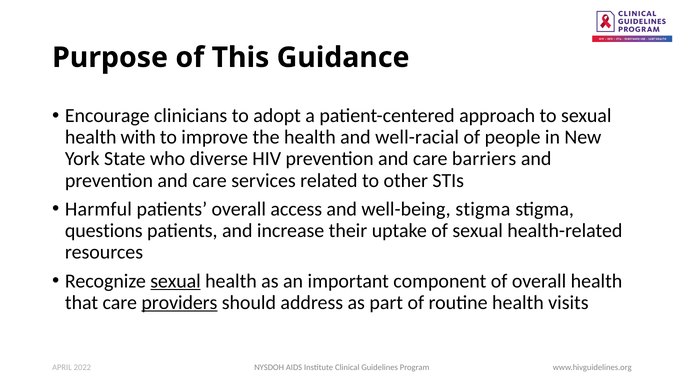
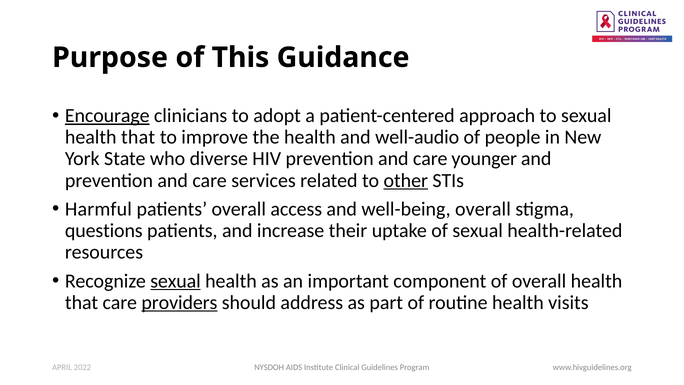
Encourage underline: none -> present (107, 116)
with: with -> that (138, 137)
well-racial: well-racial -> well-audio (417, 137)
barriers: barriers -> younger (484, 159)
other underline: none -> present (406, 180)
well-being stigma: stigma -> overall (483, 209)
